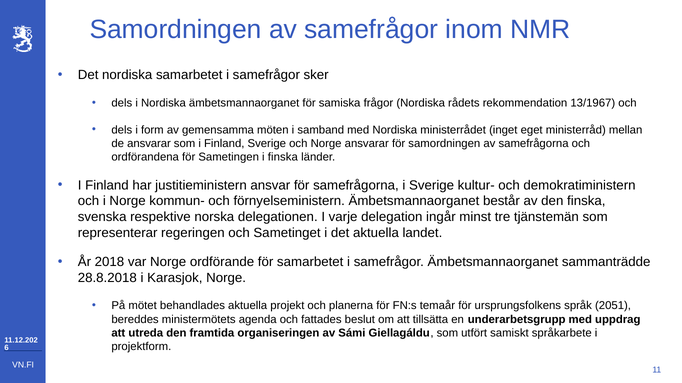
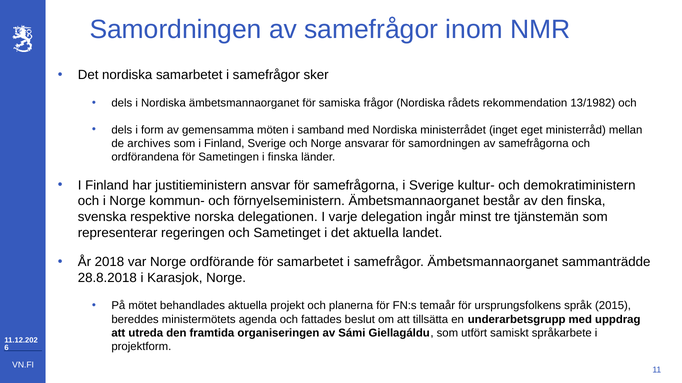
13/1967: 13/1967 -> 13/1982 (593, 103)
de ansvarar: ansvarar -> archives (149, 144)
2051: 2051 -> 2015 (613, 306)
